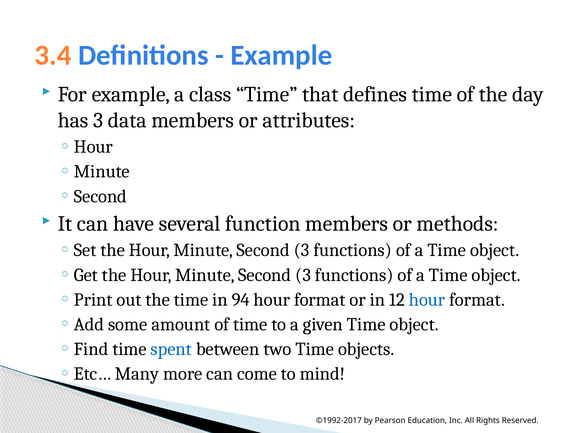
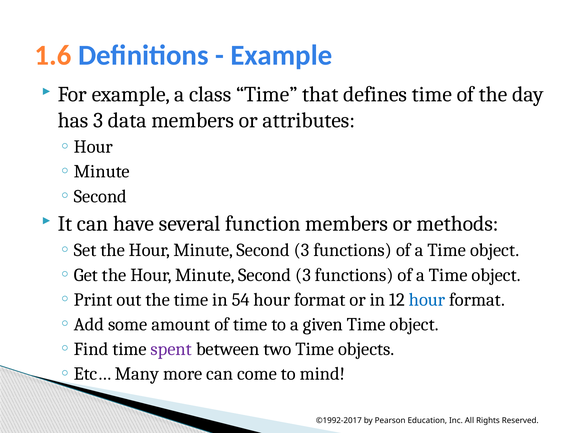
3.4: 3.4 -> 1.6 (53, 55)
94: 94 -> 54 (241, 300)
spent colour: blue -> purple (171, 350)
